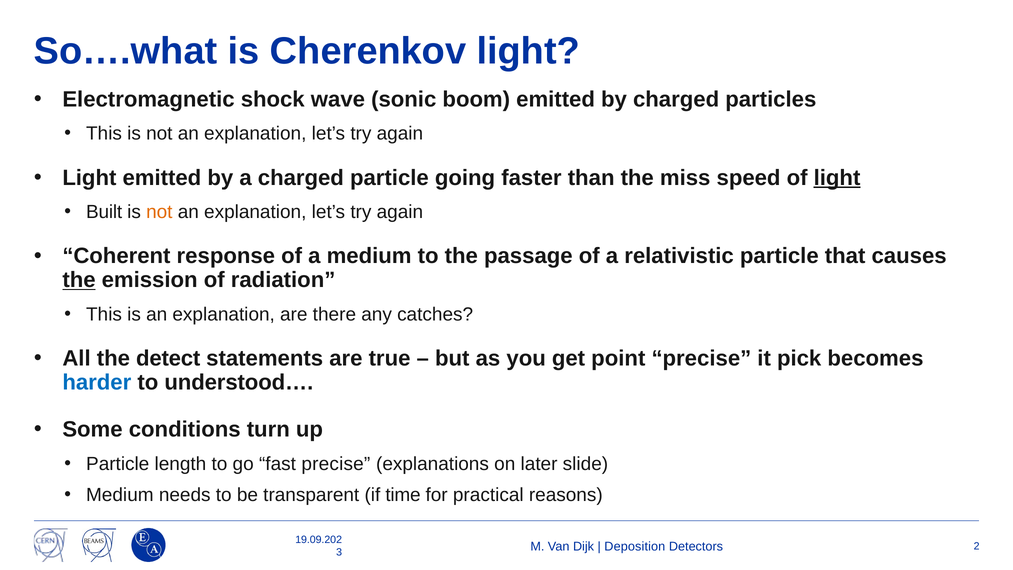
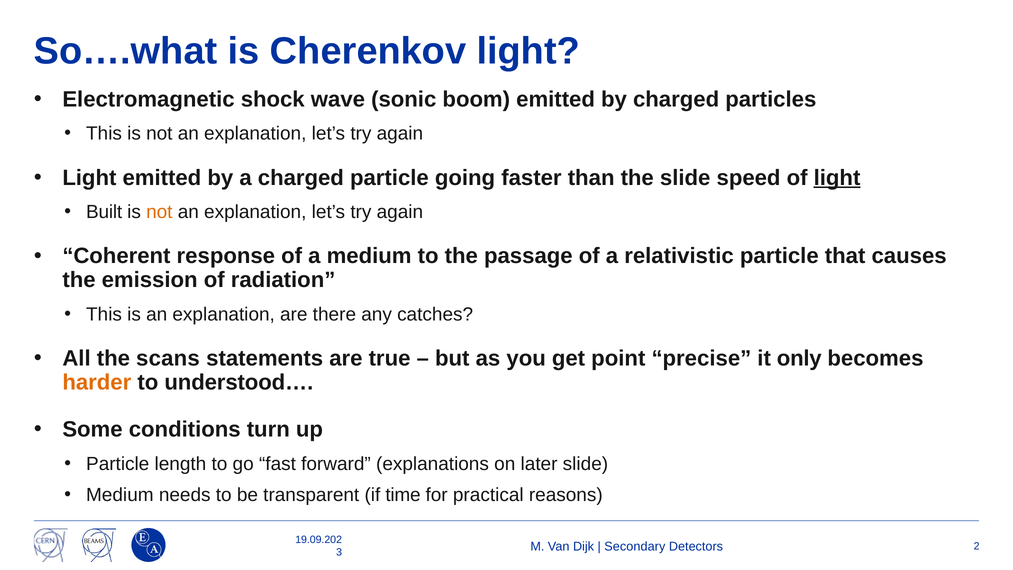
the miss: miss -> slide (685, 178)
the underline: present -> none (79, 280)
detect: detect -> scans (168, 358)
pick: pick -> only (799, 358)
harder colour: blue -> orange (97, 382)
fast precise: precise -> forward (336, 464)
Deposition: Deposition -> Secondary (635, 546)
